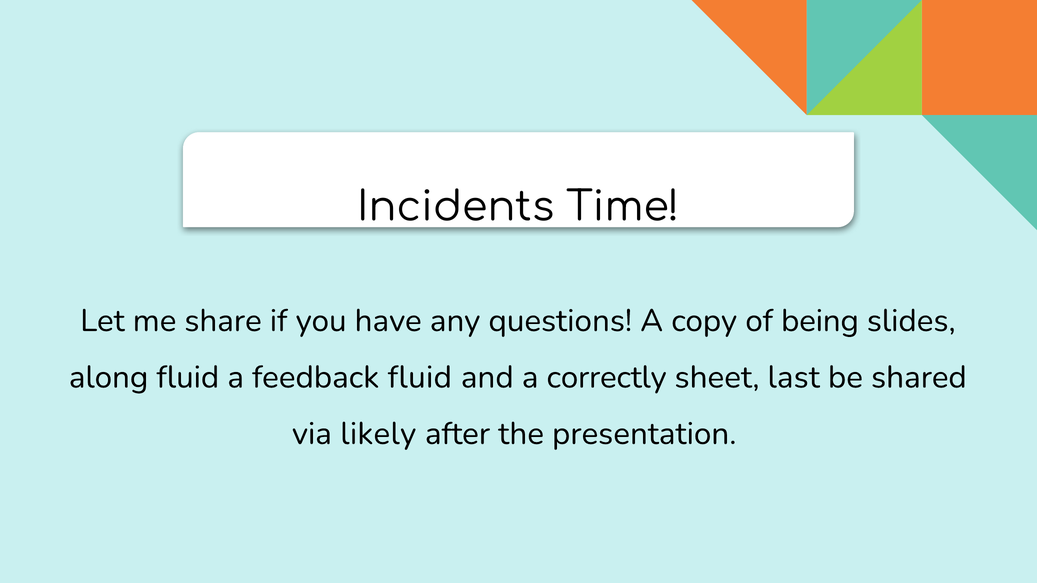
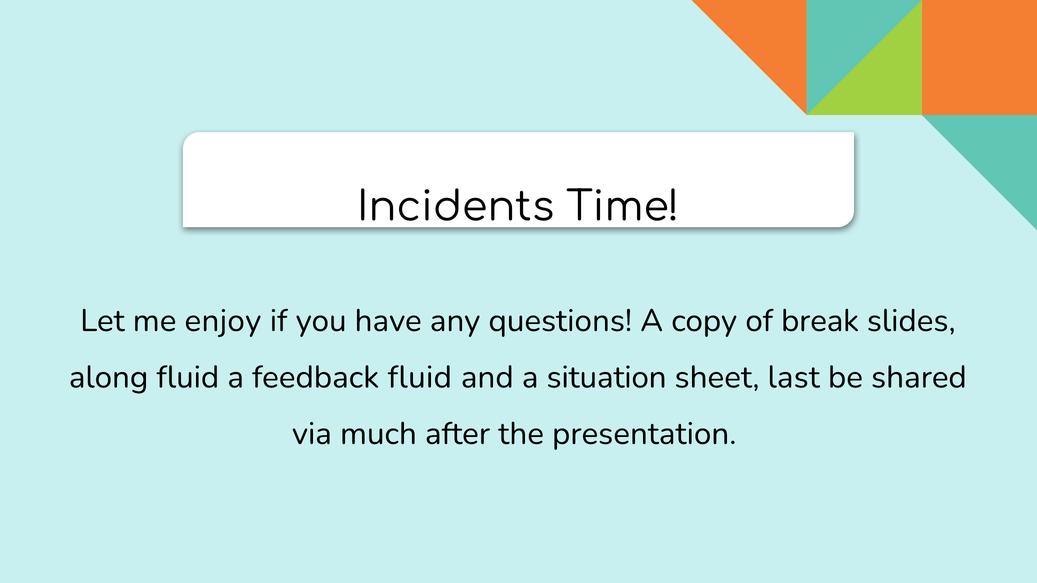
share: share -> enjoy (223, 321)
being: being -> break (820, 321)
correctly: correctly -> situation (607, 377)
likely: likely -> much (378, 434)
